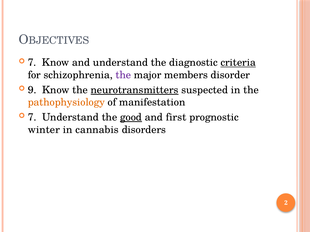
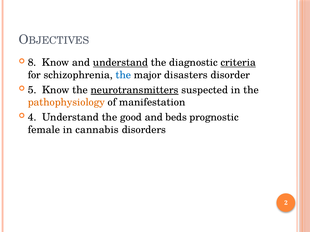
7: 7 -> 8 (32, 63)
understand underline: none -> present (121, 63)
the colour: purple -> blue (123, 75)
members: members -> disasters (186, 75)
9: 9 -> 5 (32, 90)
7: 7 -> 4 (32, 118)
good underline: present -> none (131, 118)
first: first -> beds (176, 118)
winter: winter -> female (44, 130)
